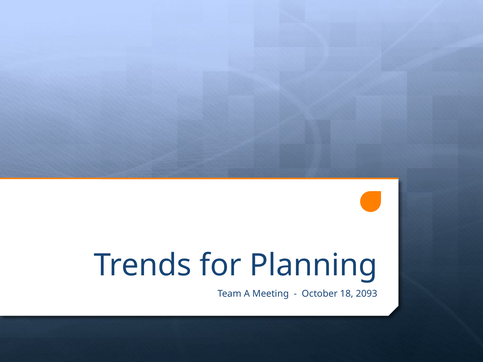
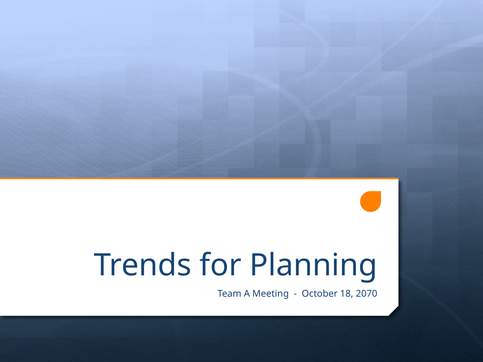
2093: 2093 -> 2070 (367, 294)
